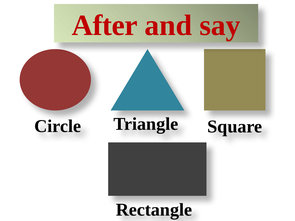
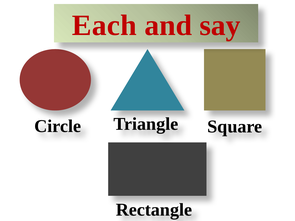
After: After -> Each (104, 25)
